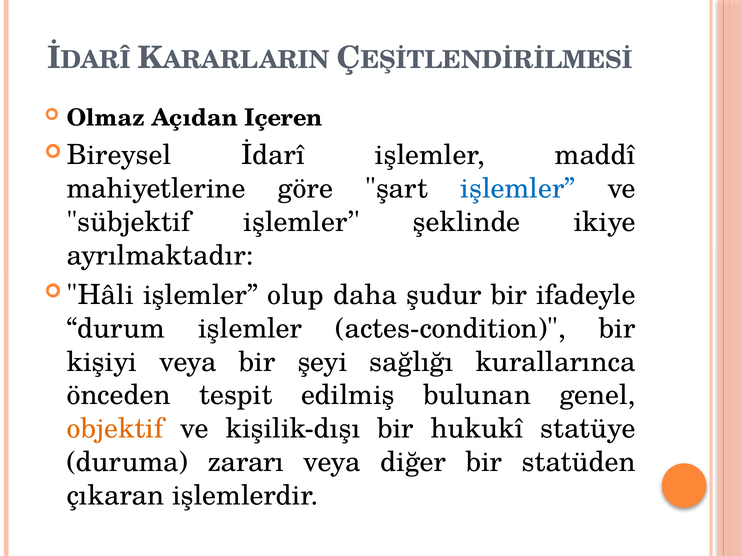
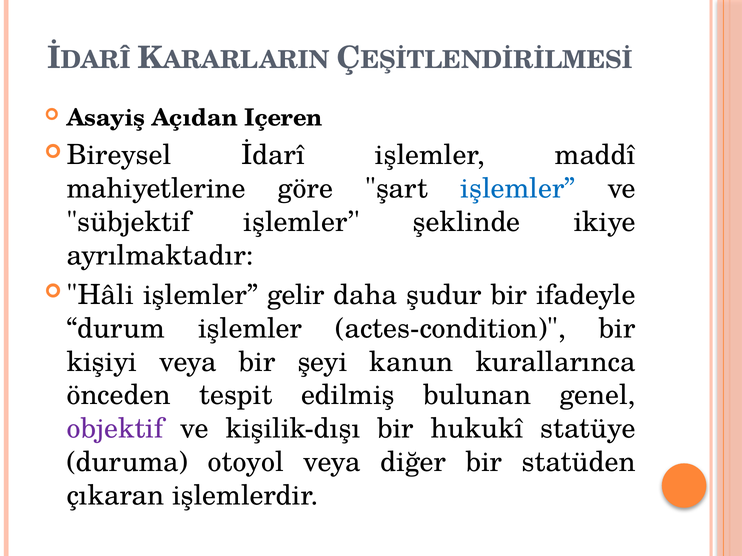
Olmaz: Olmaz -> Asayiş (106, 118)
olup: olup -> gelir (296, 295)
sağlığı: sağlığı -> kanun (411, 362)
objektif colour: orange -> purple (115, 429)
zararı: zararı -> otoyol (246, 462)
